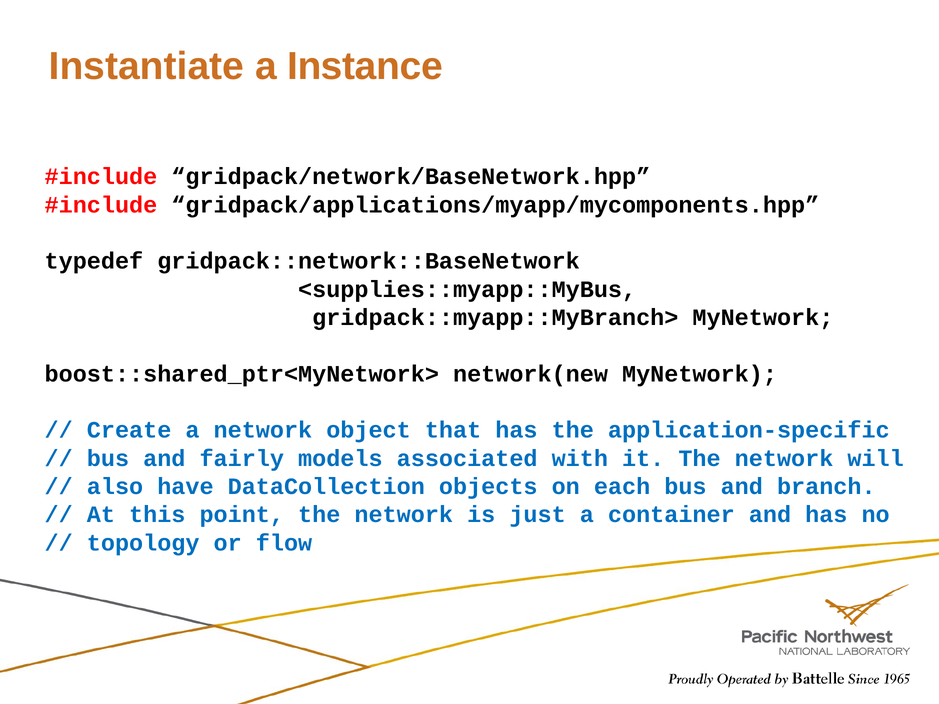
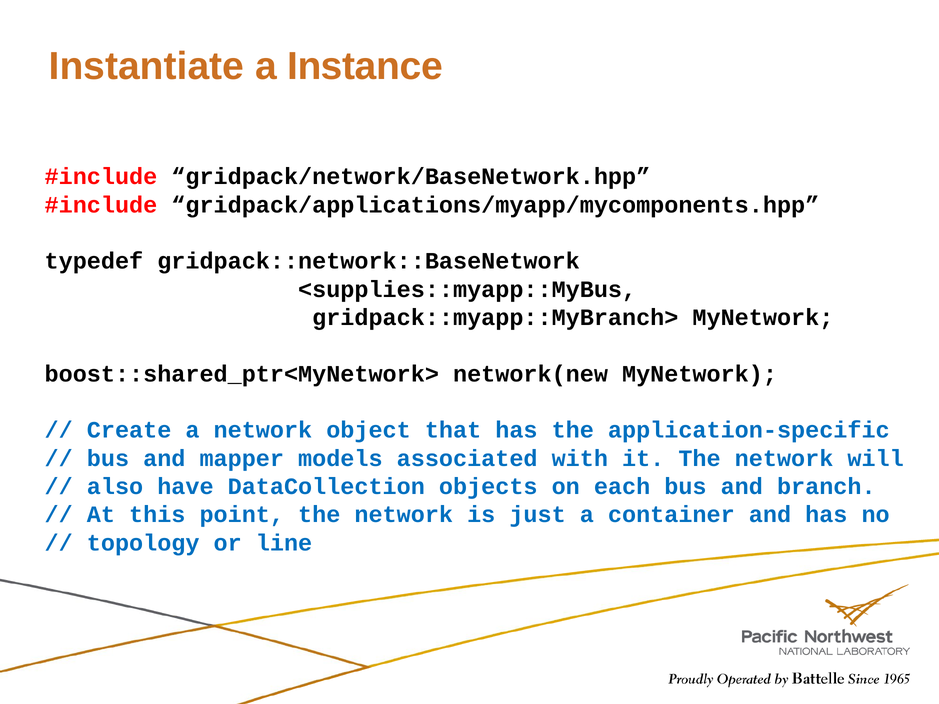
fairly: fairly -> mapper (242, 459)
flow: flow -> line (284, 543)
